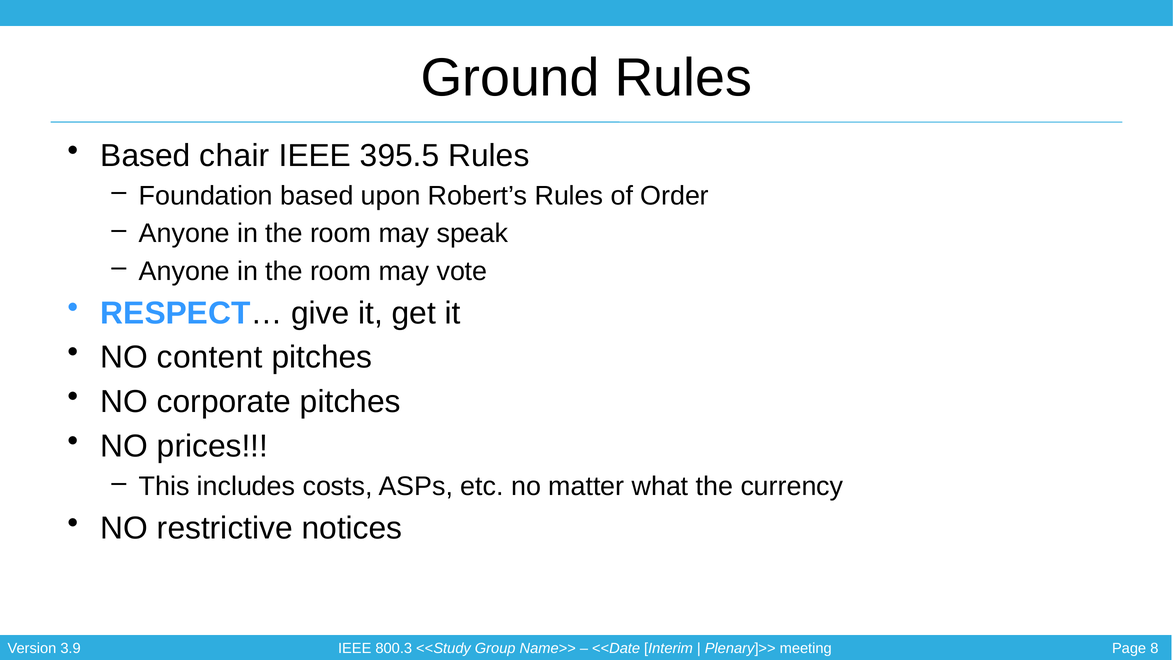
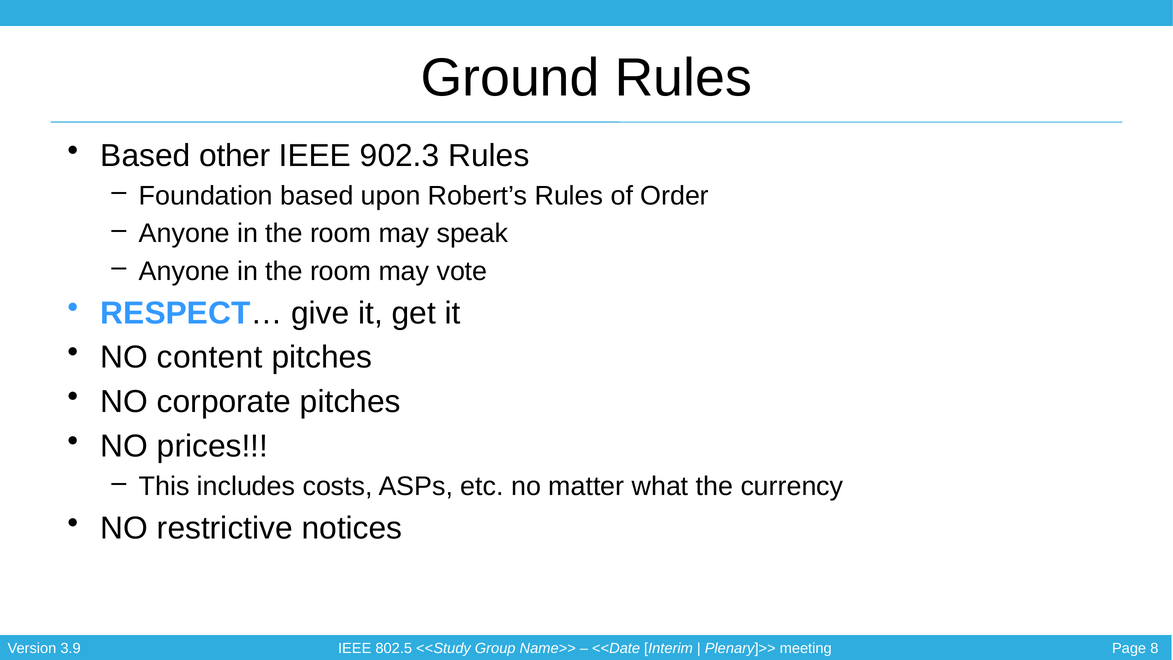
chair: chair -> other (235, 156)
395.5: 395.5 -> 902.3 (400, 156)
800.3: 800.3 -> 802.5 (394, 648)
